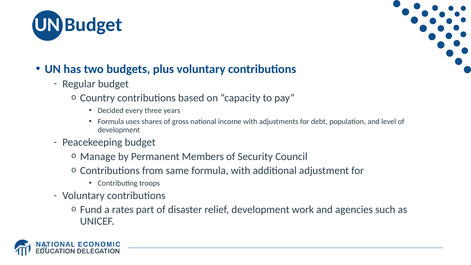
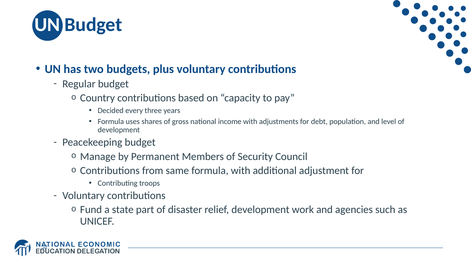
rates: rates -> state (123, 210)
